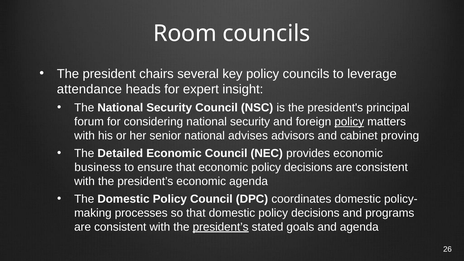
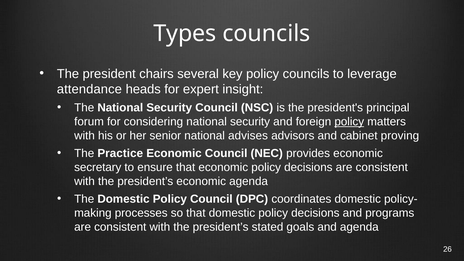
Room: Room -> Types (185, 33)
Detailed: Detailed -> Practice (120, 153)
business: business -> secretary (98, 167)
president’s underline: present -> none (221, 227)
